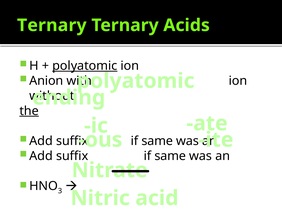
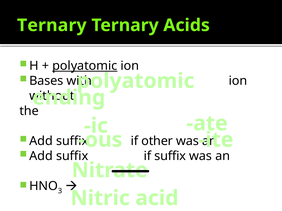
Anion: Anion -> Bases (46, 81)
the underline: present -> none (29, 111)
same: same -> other (157, 141)
same: same -> suffix (170, 156)
